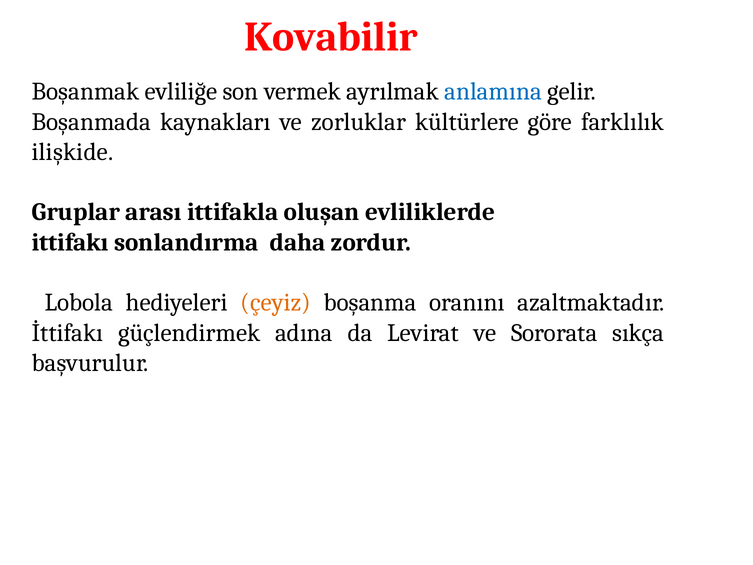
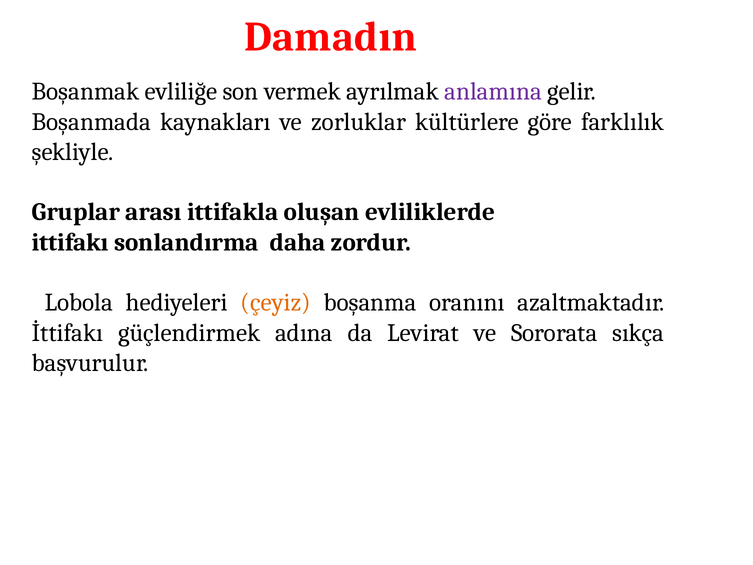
Kovabilir: Kovabilir -> Damadın (331, 37)
anlamına colour: blue -> purple (493, 92)
ilişkide: ilişkide -> şekliyle (73, 152)
